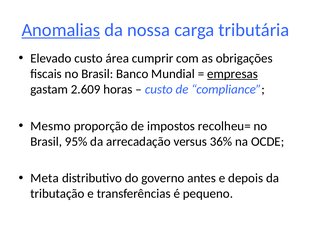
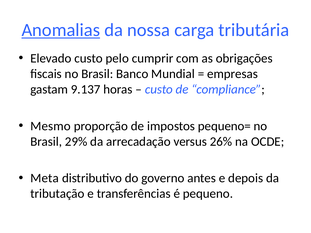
área: área -> pelo (117, 58)
empresas underline: present -> none (232, 74)
2.609: 2.609 -> 9.137 (86, 90)
recolheu=: recolheu= -> pequeno= (224, 126)
95%: 95% -> 29% (76, 142)
36%: 36% -> 26% (221, 142)
